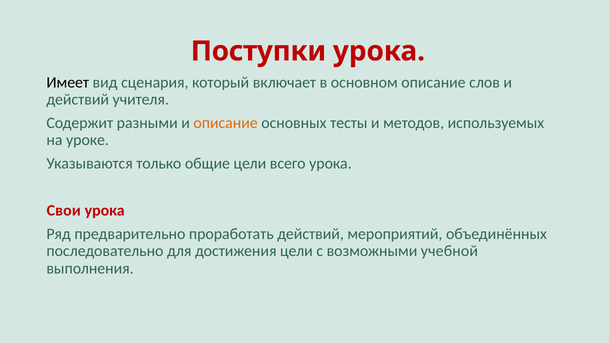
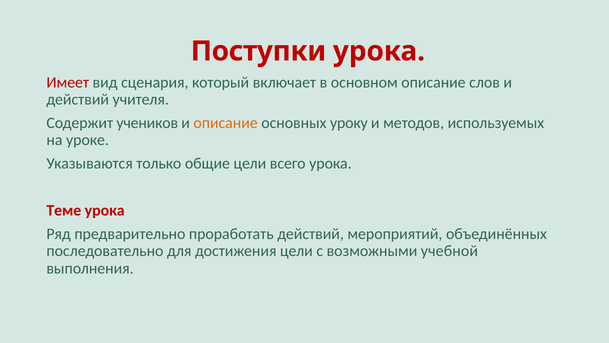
Имеет colour: black -> red (68, 82)
разными: разными -> учеников (147, 123)
тесты: тесты -> уроку (349, 123)
Свои: Свои -> Теме (64, 210)
